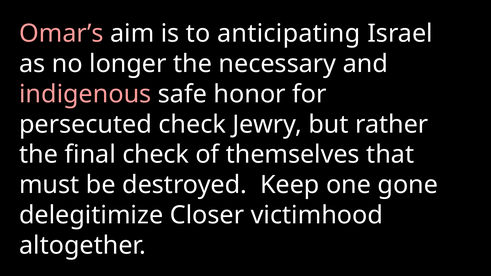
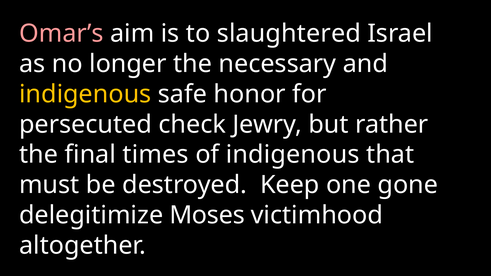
anticipating: anticipating -> slaughtered (289, 34)
indigenous colour: pink -> yellow (85, 94)
final check: check -> times (155, 155)
of themselves: themselves -> indigenous (293, 155)
Closer: Closer -> Moses (207, 215)
